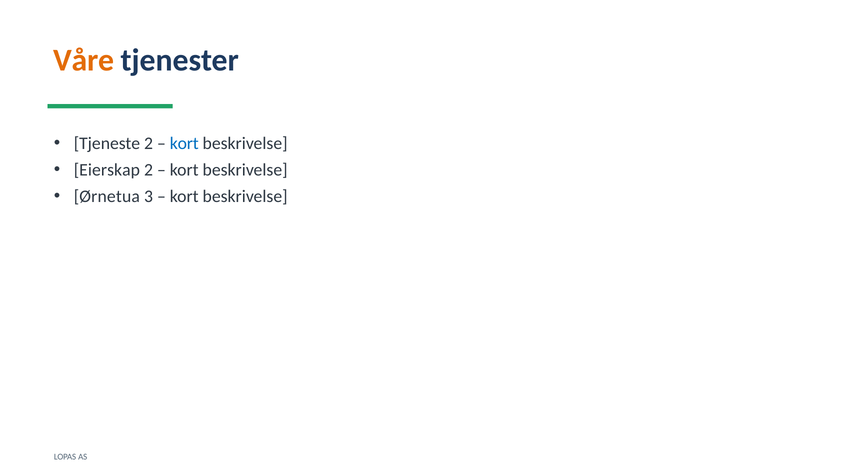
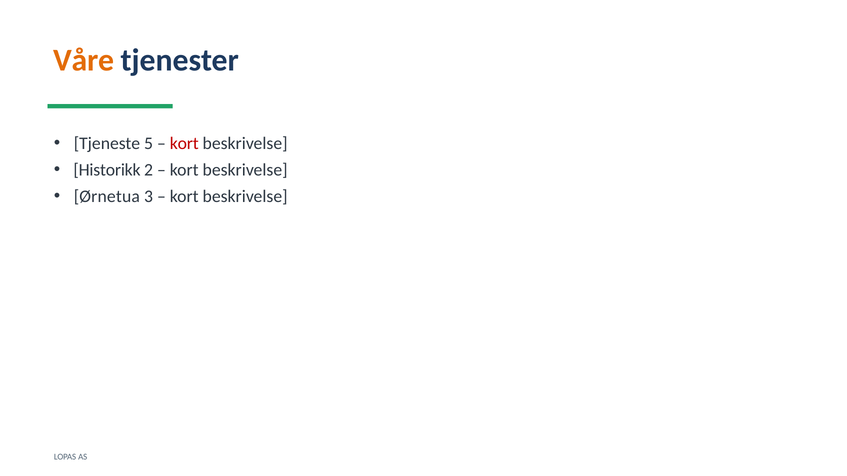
Tjeneste 2: 2 -> 5 (148, 143)
kort colour: blue -> red (184, 143)
Eierskap: Eierskap -> Historikk (107, 170)
